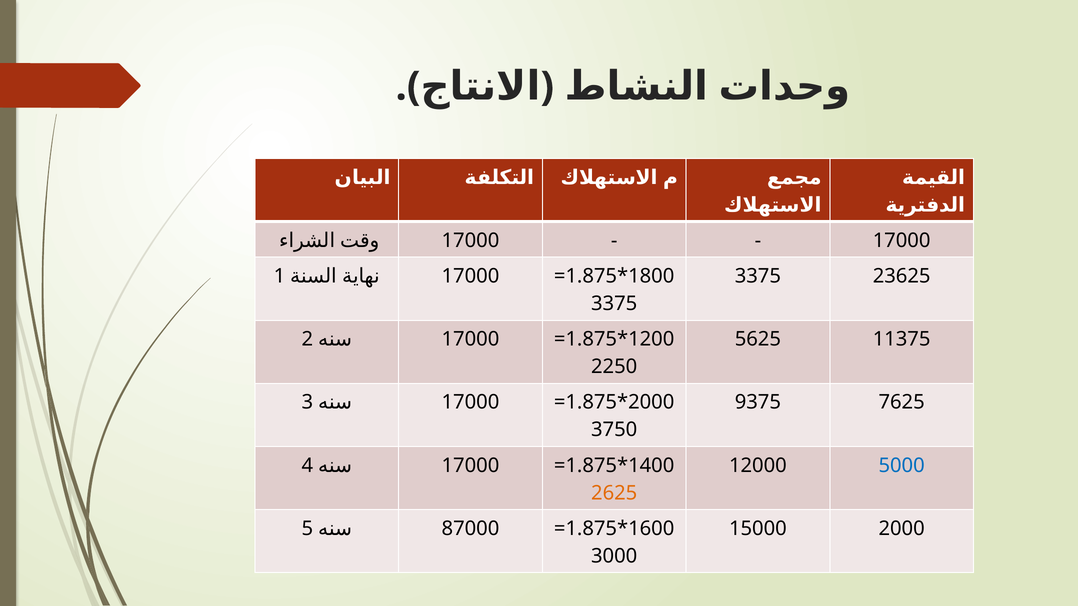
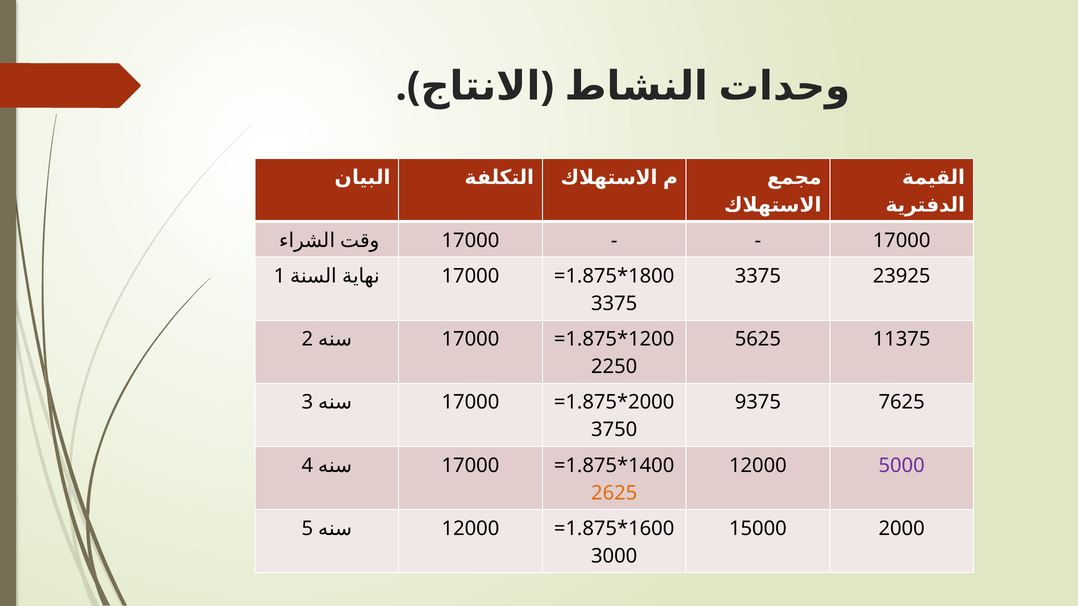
23625: 23625 -> 23925 (902, 276)
5000 colour: blue -> purple (902, 466)
5 87000: 87000 -> 12000 (470, 529)
